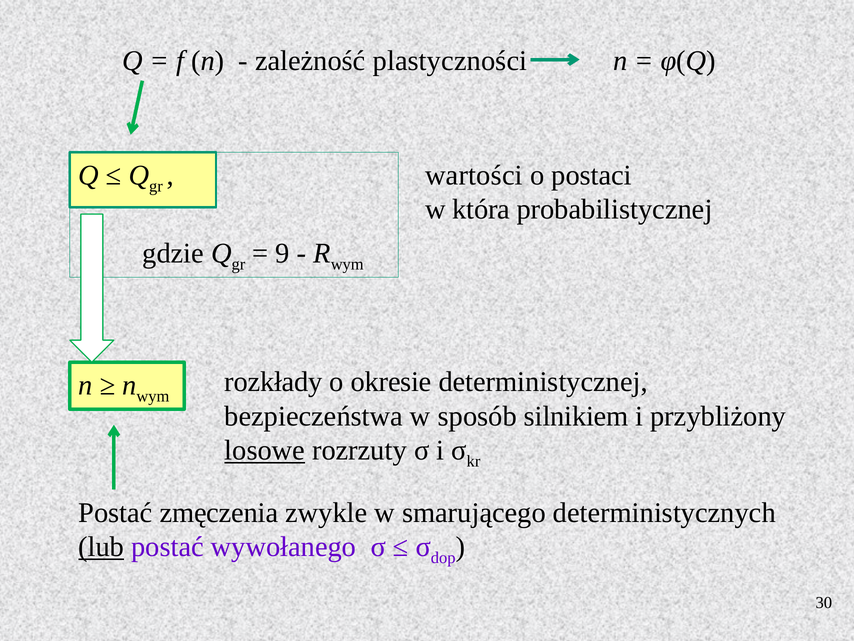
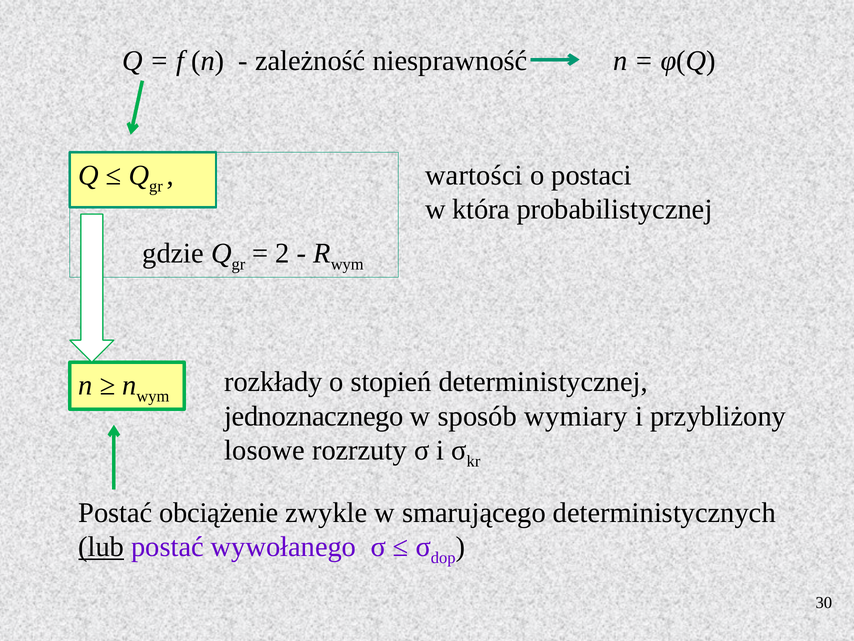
plastyczności: plastyczności -> niesprawność (450, 61)
9: 9 -> 2 (283, 253)
okresie: okresie -> stopień (391, 382)
bezpieczeństwa: bezpieczeństwa -> jednoznacznego (314, 416)
silnikiem: silnikiem -> wymiary (576, 416)
losowe underline: present -> none (265, 450)
zmęczenia: zmęczenia -> obciążenie (219, 512)
